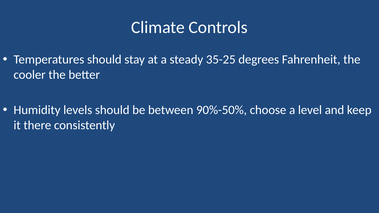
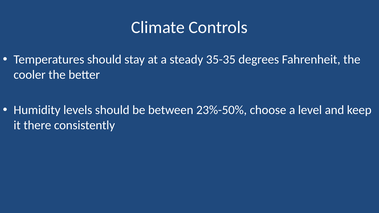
35-25: 35-25 -> 35-35 (221, 60)
90%-50%: 90%-50% -> 23%-50% (222, 110)
